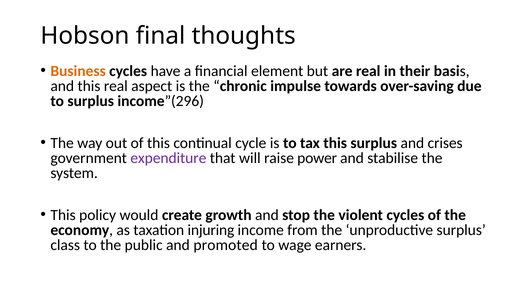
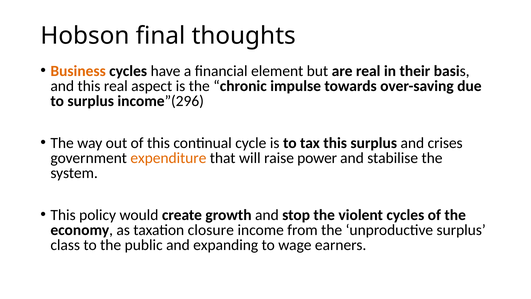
expenditure colour: purple -> orange (168, 158)
injuring: injuring -> closure (211, 230)
promoted: promoted -> expanding (226, 245)
